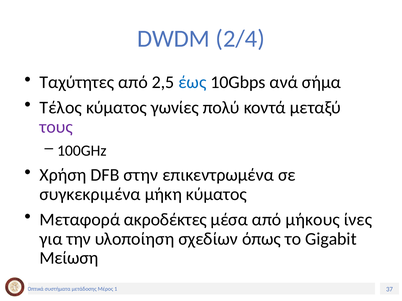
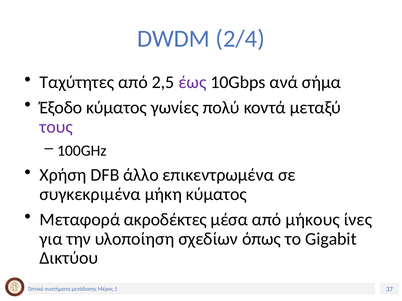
έως colour: blue -> purple (192, 82)
Τέλος: Τέλος -> Έξοδο (61, 108)
στην: στην -> άλλο (141, 175)
Μείωση: Μείωση -> Δικτύου (69, 259)
